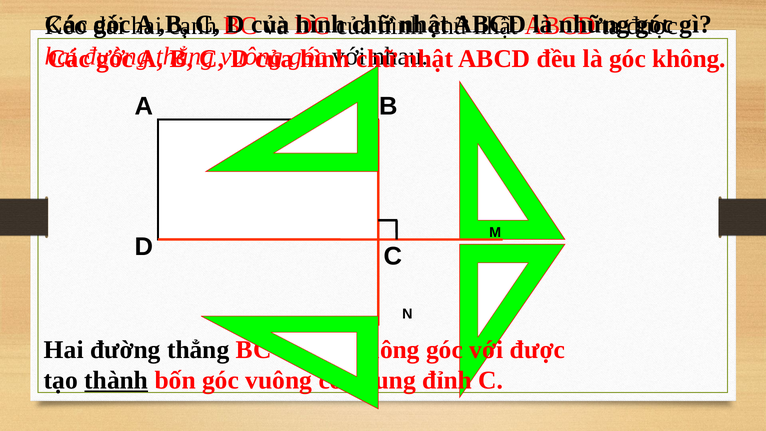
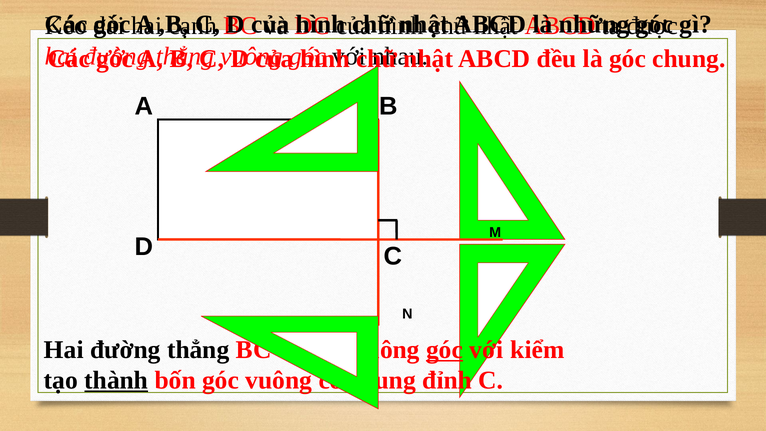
góc không: không -> chung (689, 59)
góc underline: none -> present (445, 350)
với được: được -> kiểm (537, 350)
